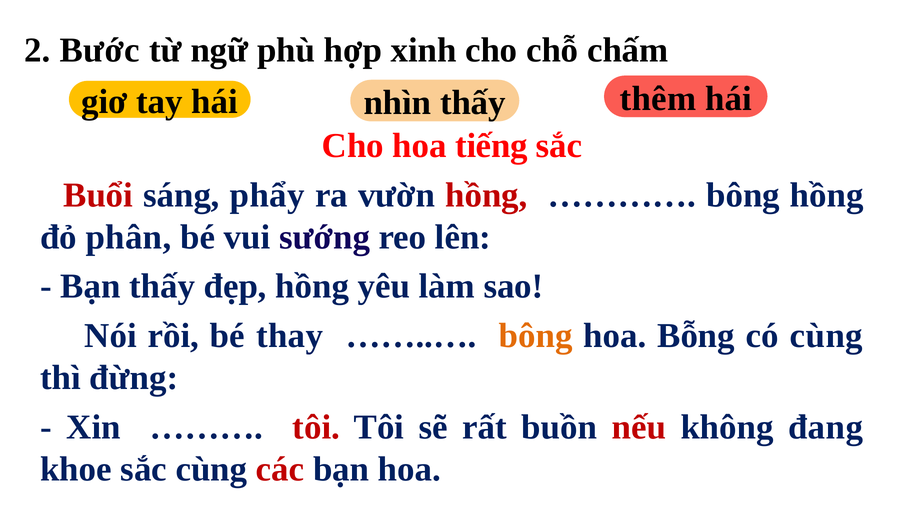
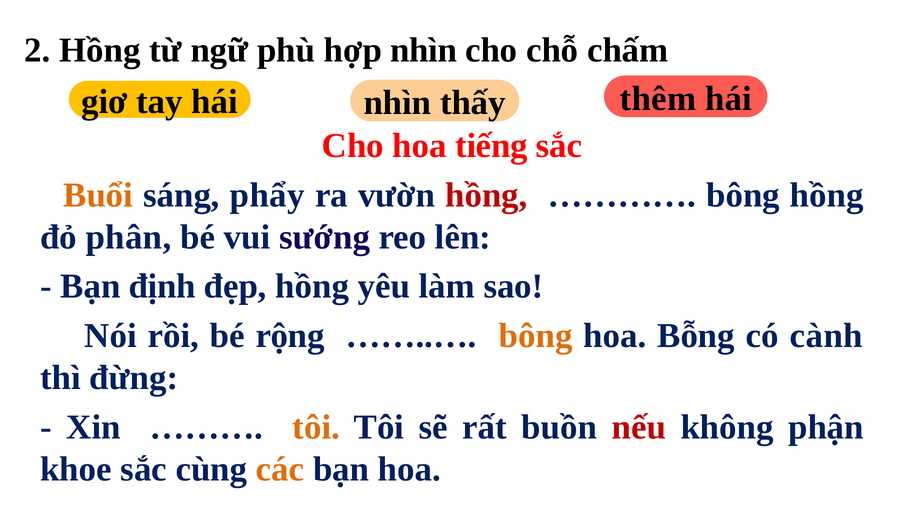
2 Bước: Bước -> Hồng (100, 50)
hợp xinh: xinh -> nhìn (424, 50)
Buổi colour: red -> orange (98, 195)
Bạn thấy: thấy -> định (162, 287)
thay: thay -> rộng (290, 336)
có cùng: cùng -> cành (826, 336)
tôi colour: red -> orange (316, 427)
đang: đang -> phận (826, 427)
các colour: red -> orange (280, 469)
